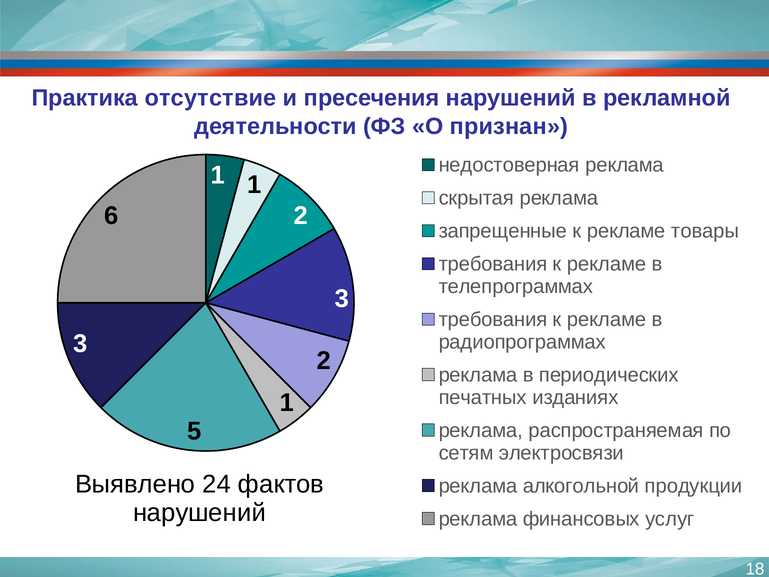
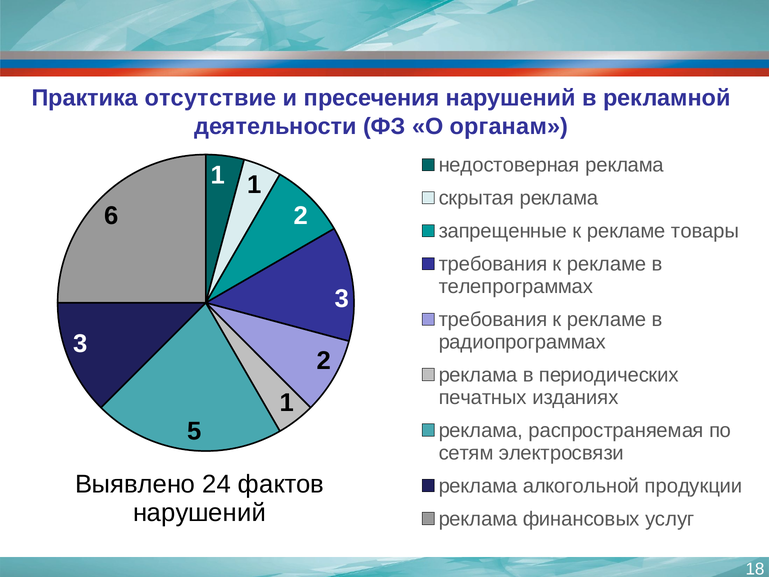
признан: признан -> органам (509, 126)
